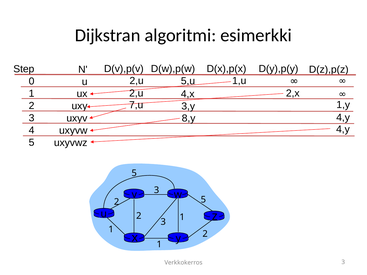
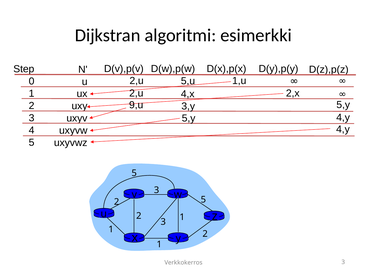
1,y: 1,y -> 5,y (343, 105)
7,u: 7,u -> 9,u (136, 105)
8,y: 8,y -> 5,y (189, 118)
